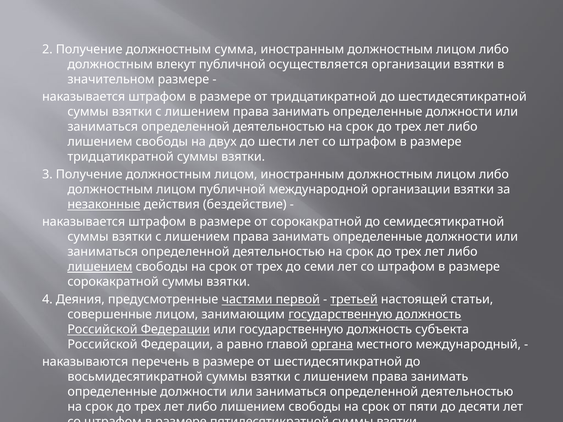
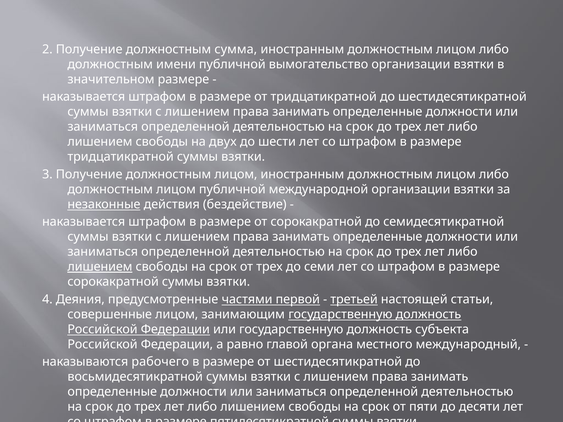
влекут: влекут -> имени (176, 64)
осуществляется: осуществляется -> вымогательство (319, 64)
органа underline: present -> none (332, 344)
перечень: перечень -> рабочего (160, 362)
